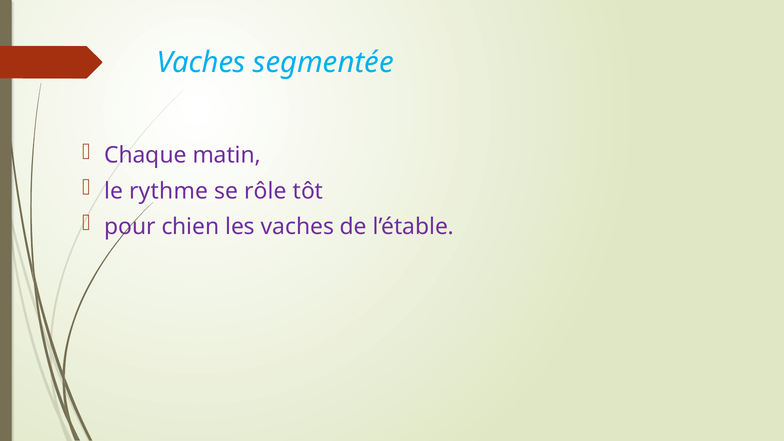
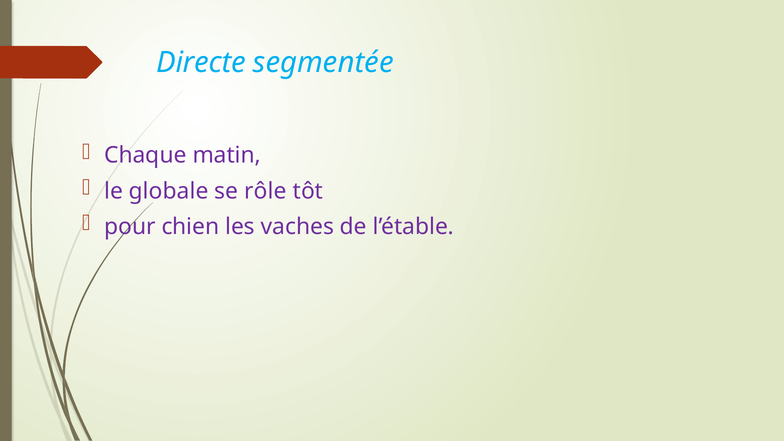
Vaches: Vaches -> Directe (201, 63)
rythme: rythme -> globale (169, 191)
